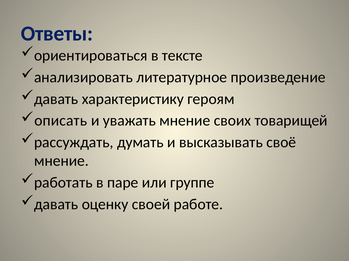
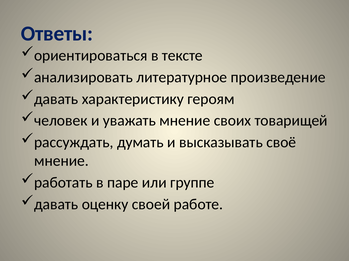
описать: описать -> человек (61, 121)
